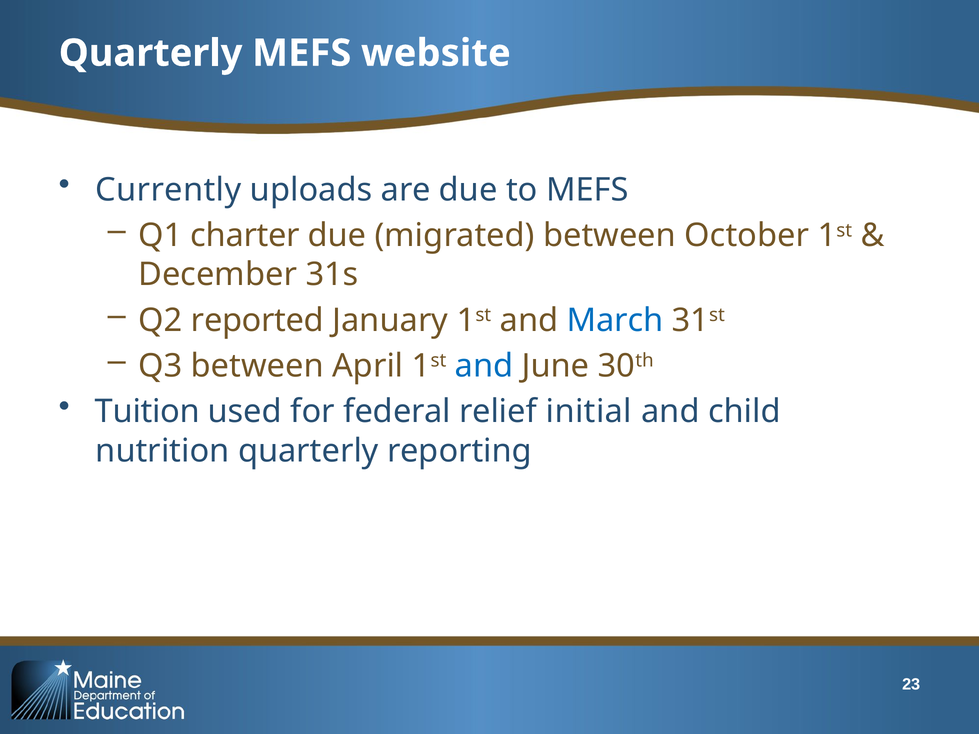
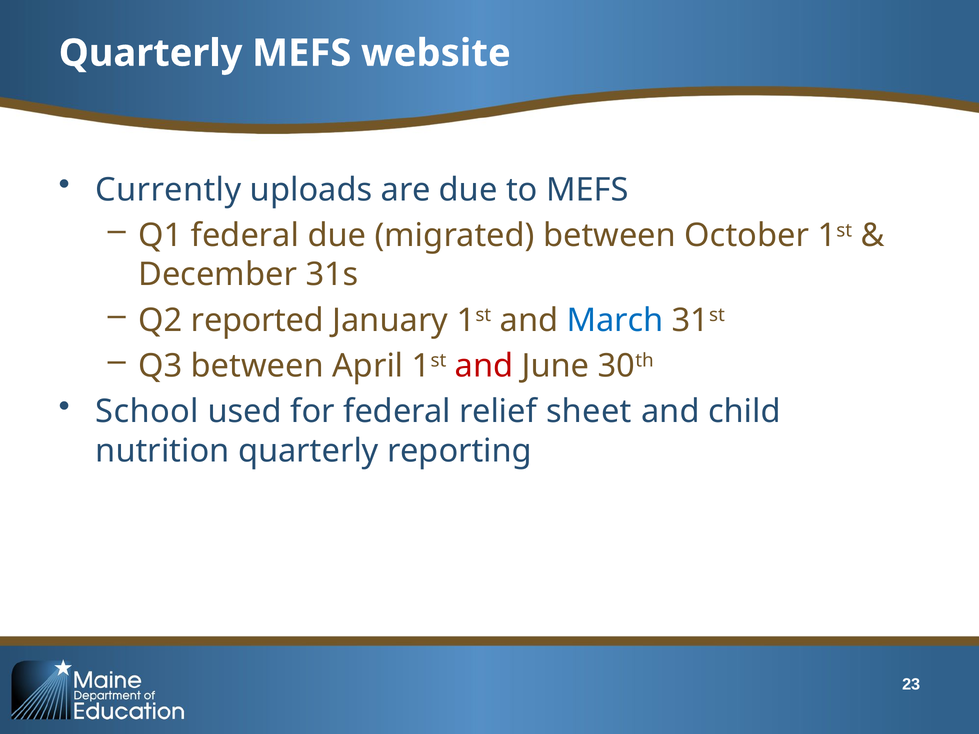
Q1 charter: charter -> federal (245, 236)
and colour: blue -> red (484, 366)
Tuition: Tuition -> School (147, 412)
initial: initial -> sheet (589, 412)
